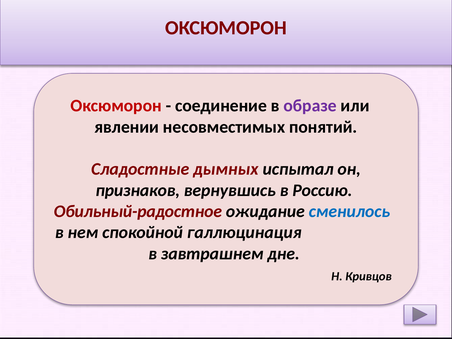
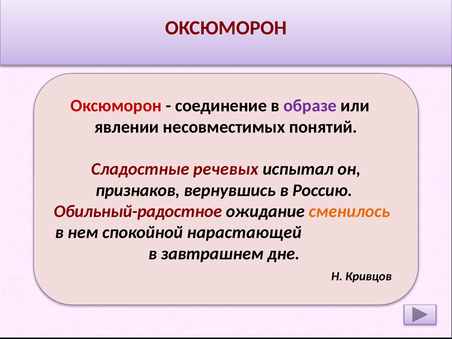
дымных: дымных -> речевых (226, 169)
сменилось colour: blue -> orange (349, 211)
галлюцинация: галлюцинация -> нарастающей (244, 232)
